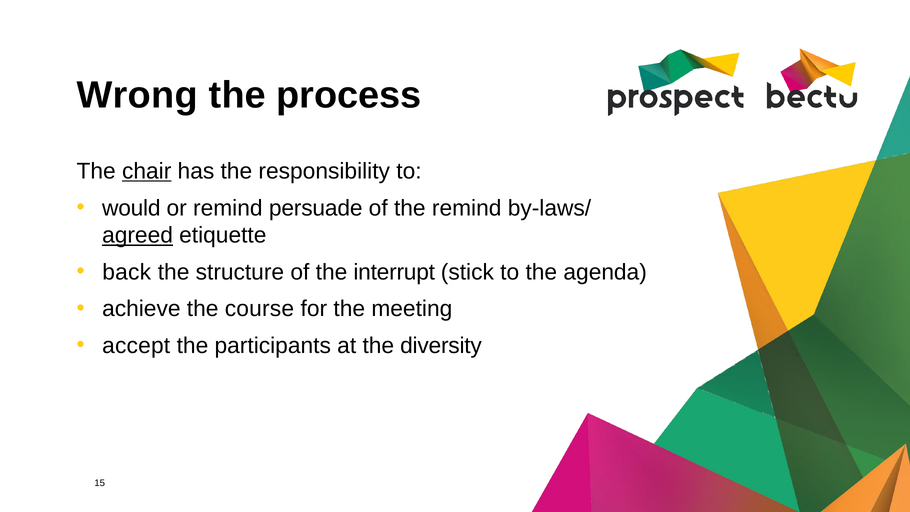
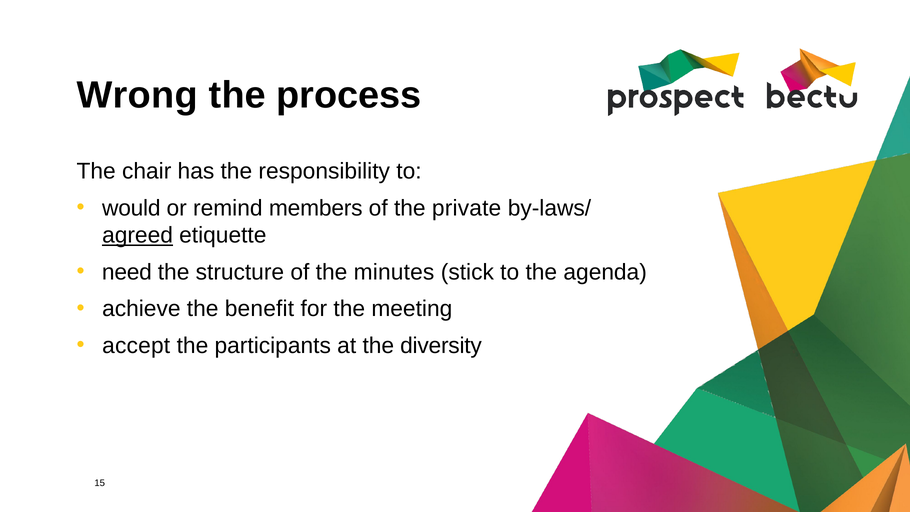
chair underline: present -> none (147, 171)
persuade: persuade -> members (316, 208)
the remind: remind -> private (467, 208)
back: back -> need (127, 272)
interrupt: interrupt -> minutes (394, 272)
course: course -> benefit (259, 309)
